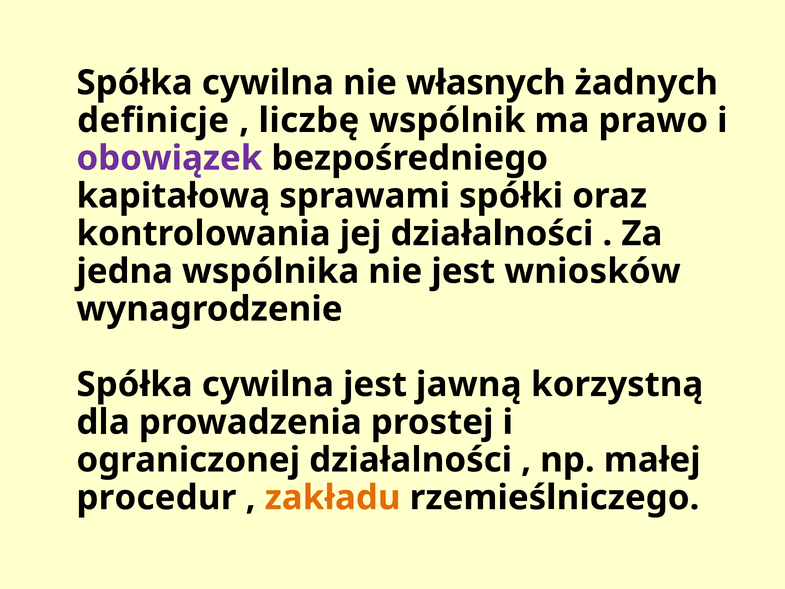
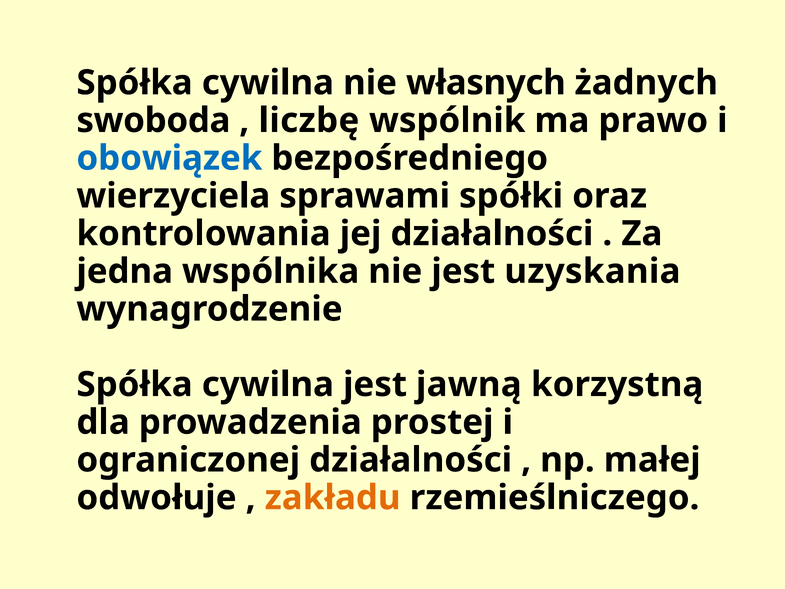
definicje: definicje -> swoboda (153, 120)
obowiązek colour: purple -> blue (169, 158)
kapitałową: kapitałową -> wierzyciela (173, 196)
wniosków: wniosków -> uzyskania (592, 271)
procedur: procedur -> odwołuje (156, 497)
